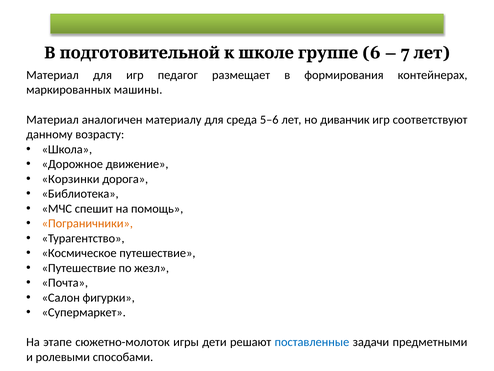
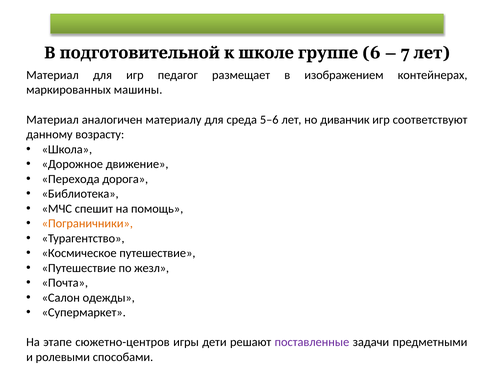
формирования: формирования -> изображением (344, 75)
Корзинки: Корзинки -> Перехода (71, 179)
фигурки: фигурки -> одежды (109, 297)
сюжетно-молоток: сюжетно-молоток -> сюжетно-центров (123, 342)
поставленные colour: blue -> purple (312, 342)
